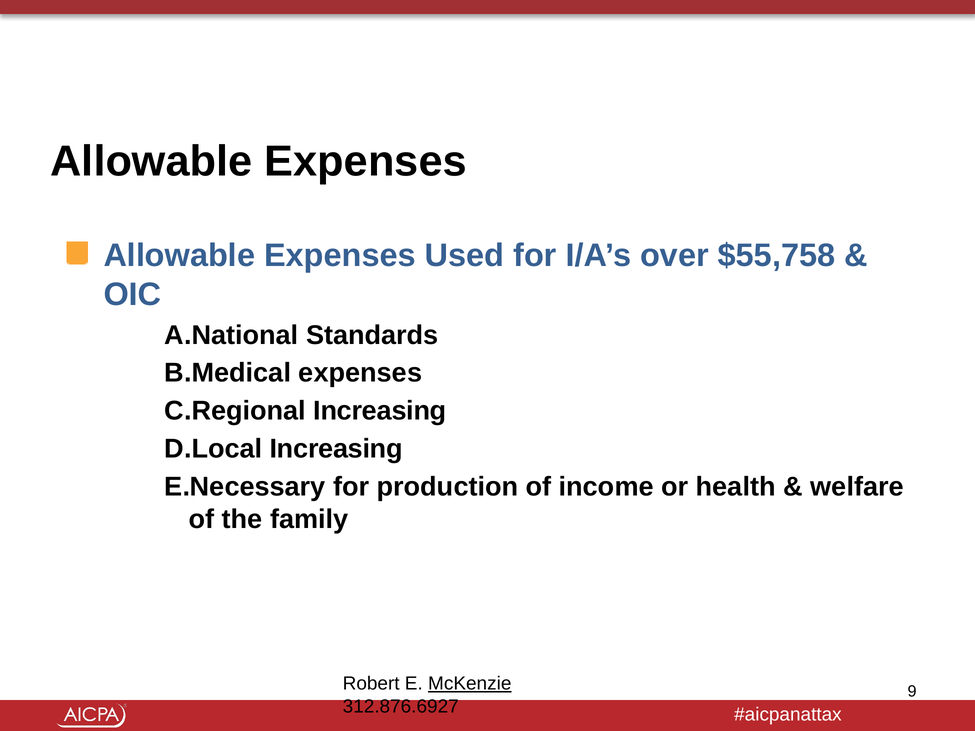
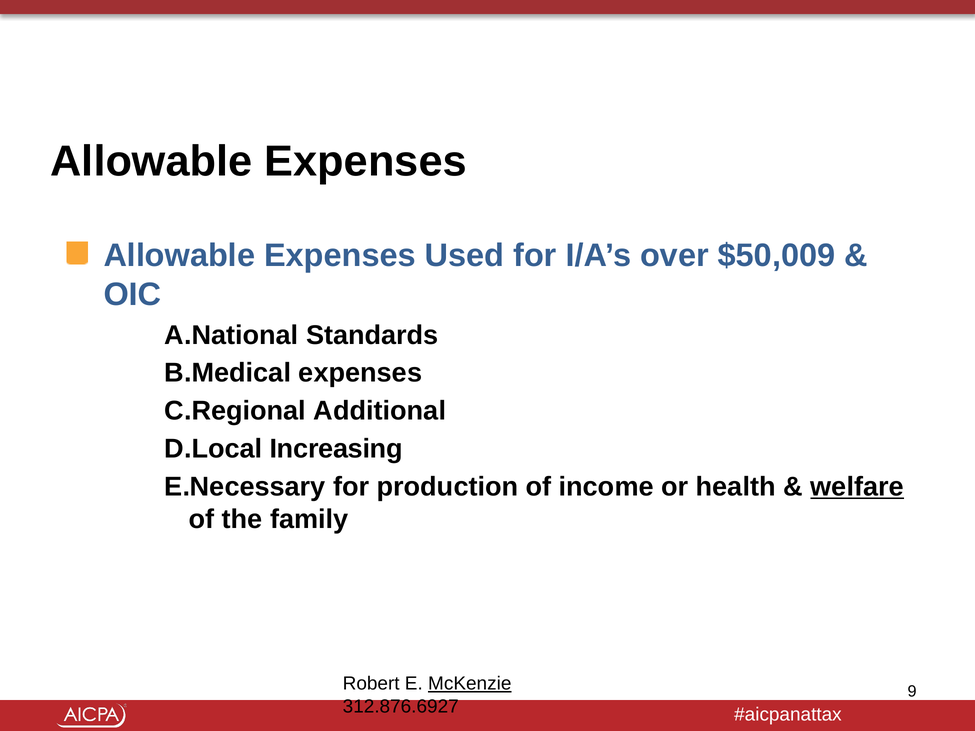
$55,758: $55,758 -> $50,009 (777, 255)
Increasing: Increasing -> Additional (380, 411)
welfare underline: none -> present (857, 487)
